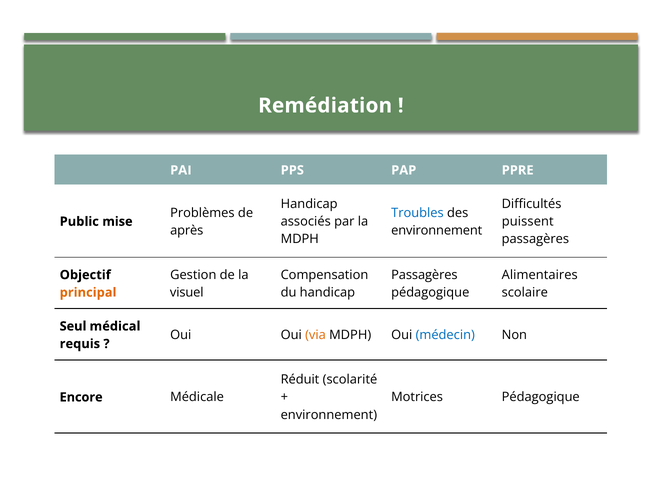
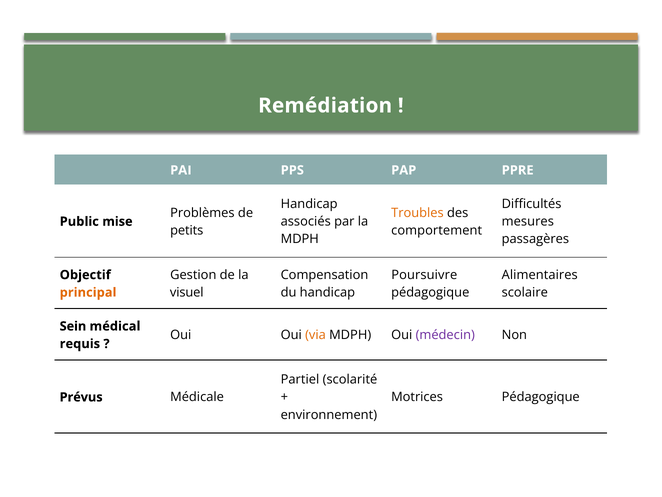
Troubles colour: blue -> orange (417, 213)
puissent: puissent -> mesures (528, 221)
après: après -> petits (187, 230)
environnement: environnement -> comportement (437, 230)
Passagères: Passagères -> Poursuivre (424, 275)
Seul: Seul -> Sein (73, 326)
médecin colour: blue -> purple (445, 335)
Réduit: Réduit -> Partiel (300, 379)
Encore: Encore -> Prévus (81, 397)
